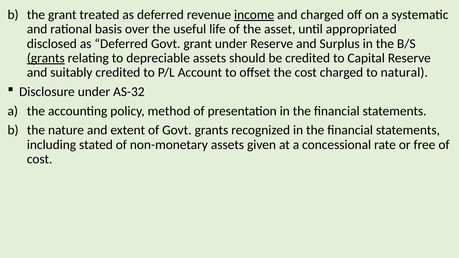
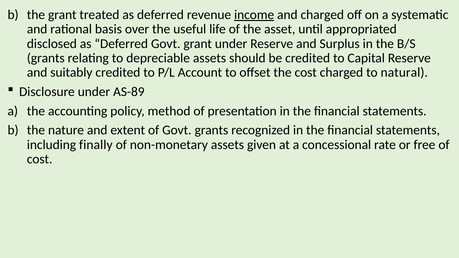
grants underline: present -> none (46, 58)
AS-32: AS-32 -> AS-89 (129, 92)
stated: stated -> finally (96, 145)
